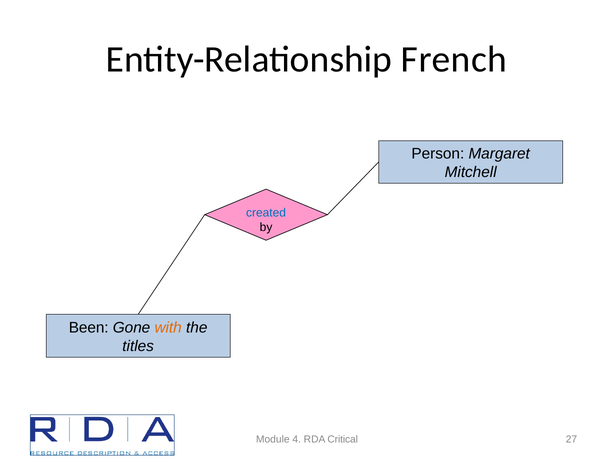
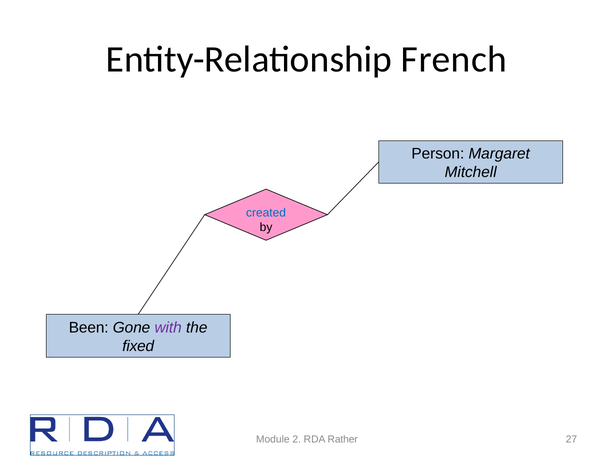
with colour: orange -> purple (168, 328)
titles: titles -> fixed (138, 346)
4: 4 -> 2 (297, 440)
Critical: Critical -> Rather (343, 440)
